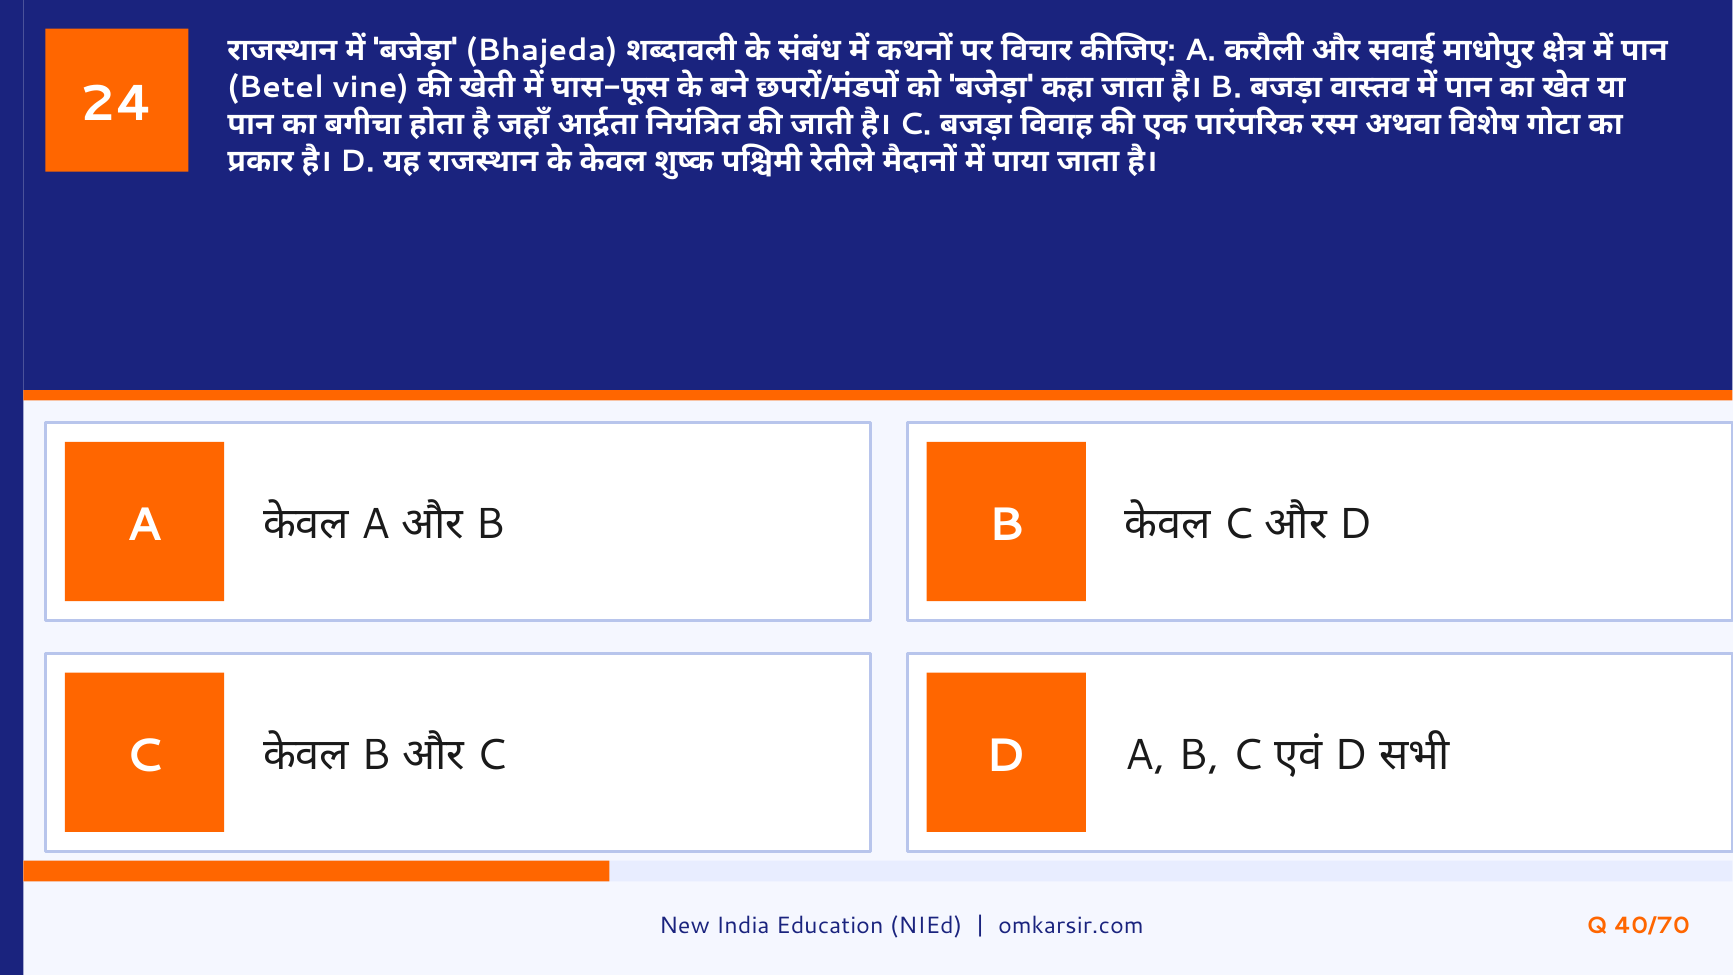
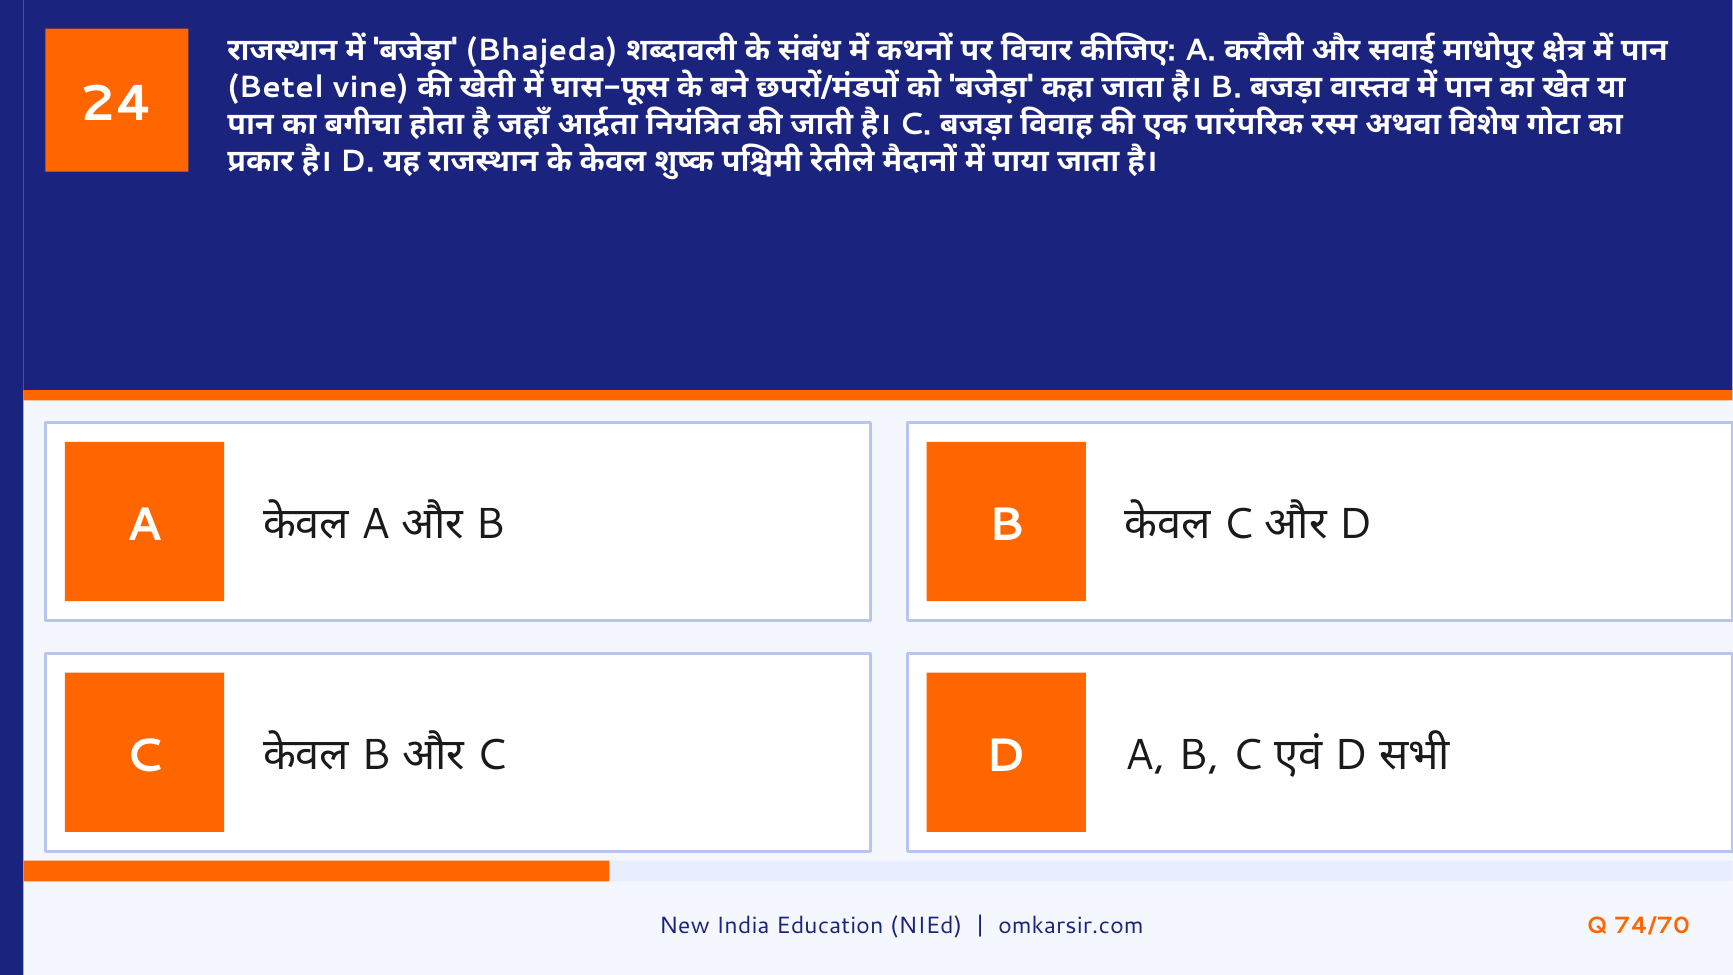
40/70: 40/70 -> 74/70 (1652, 926)
